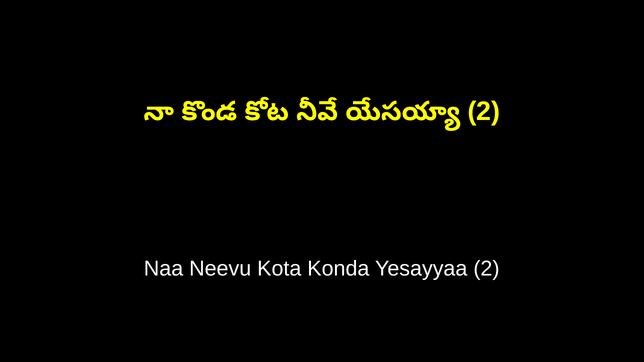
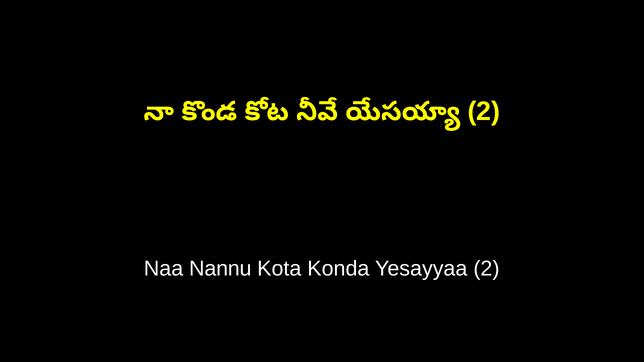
Neevu: Neevu -> Nannu (220, 269)
